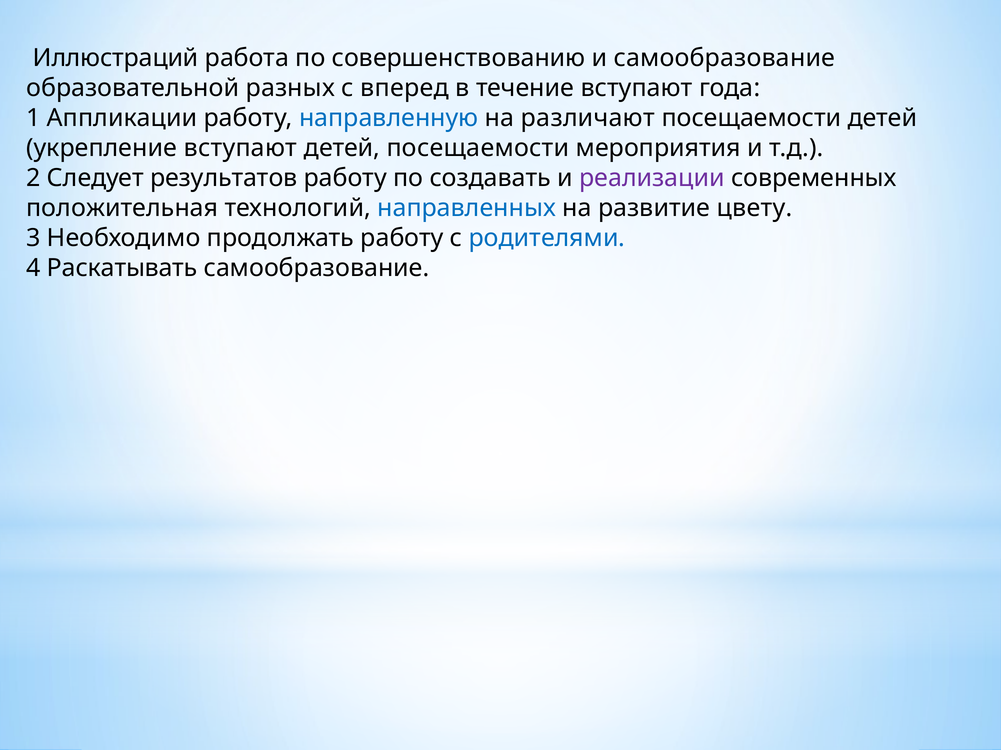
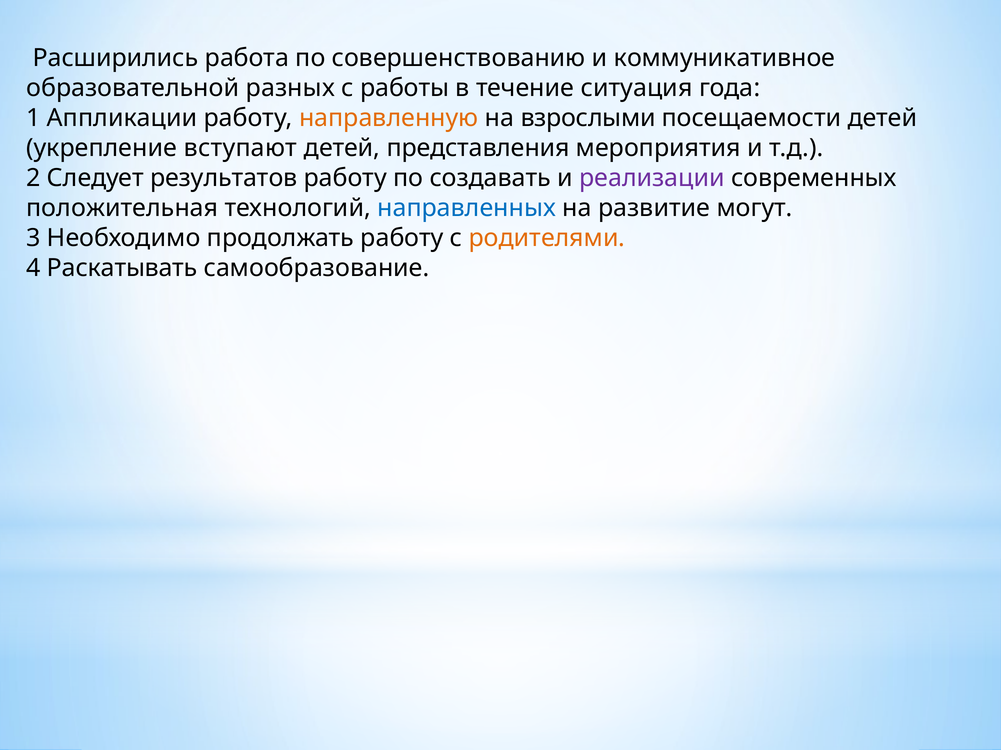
Иллюстраций: Иллюстраций -> Расширились (116, 58)
и самообразование: самообразование -> коммуникативное (725, 58)
вперед: вперед -> работы (405, 88)
течение вступают: вступают -> ситуация (637, 88)
направленную colour: blue -> orange (389, 118)
различают: различают -> взрослыми (588, 118)
детей посещаемости: посещаемости -> представления (478, 148)
цвету: цвету -> могут (755, 208)
родителями colour: blue -> orange (547, 238)
